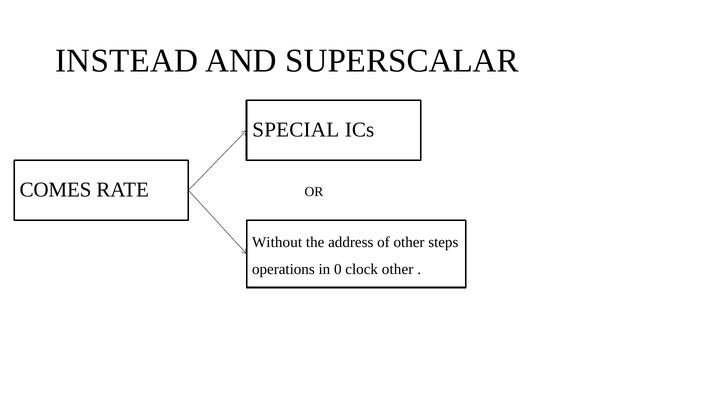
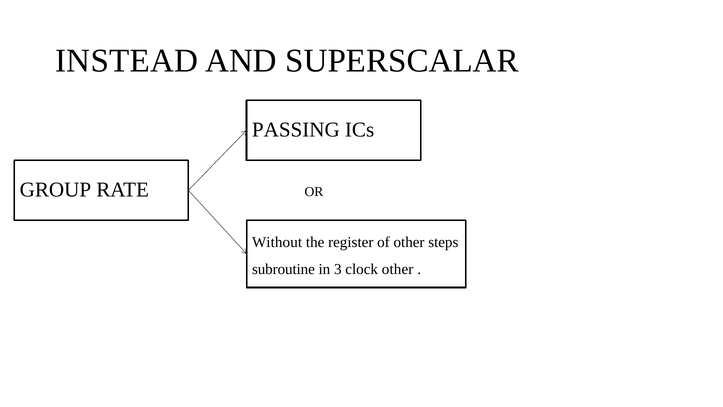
SPECIAL: SPECIAL -> PASSING (296, 130)
COMES: COMES -> GROUP (55, 190)
address: address -> register (351, 242)
operations: operations -> subroutine (283, 269)
0: 0 -> 3 (338, 269)
